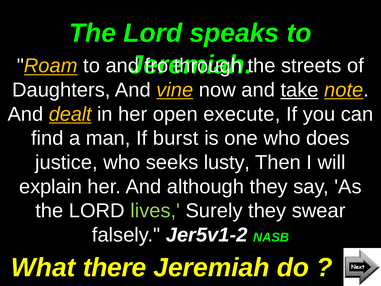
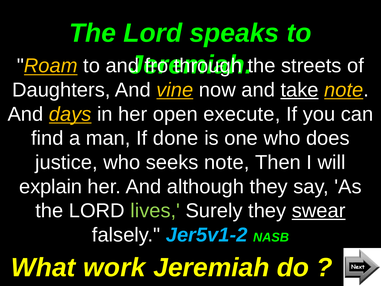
dealt: dealt -> days (70, 114)
burst: burst -> done (176, 138)
seeks lusty: lusty -> note (227, 162)
swear underline: none -> present (319, 211)
Jer5v1-2 colour: white -> light blue (207, 235)
there: there -> work (114, 267)
